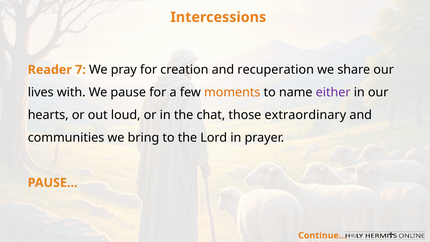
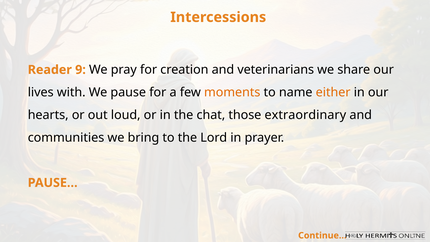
7: 7 -> 9 (80, 70)
recuperation: recuperation -> veterinarians (276, 70)
either colour: purple -> orange (333, 92)
